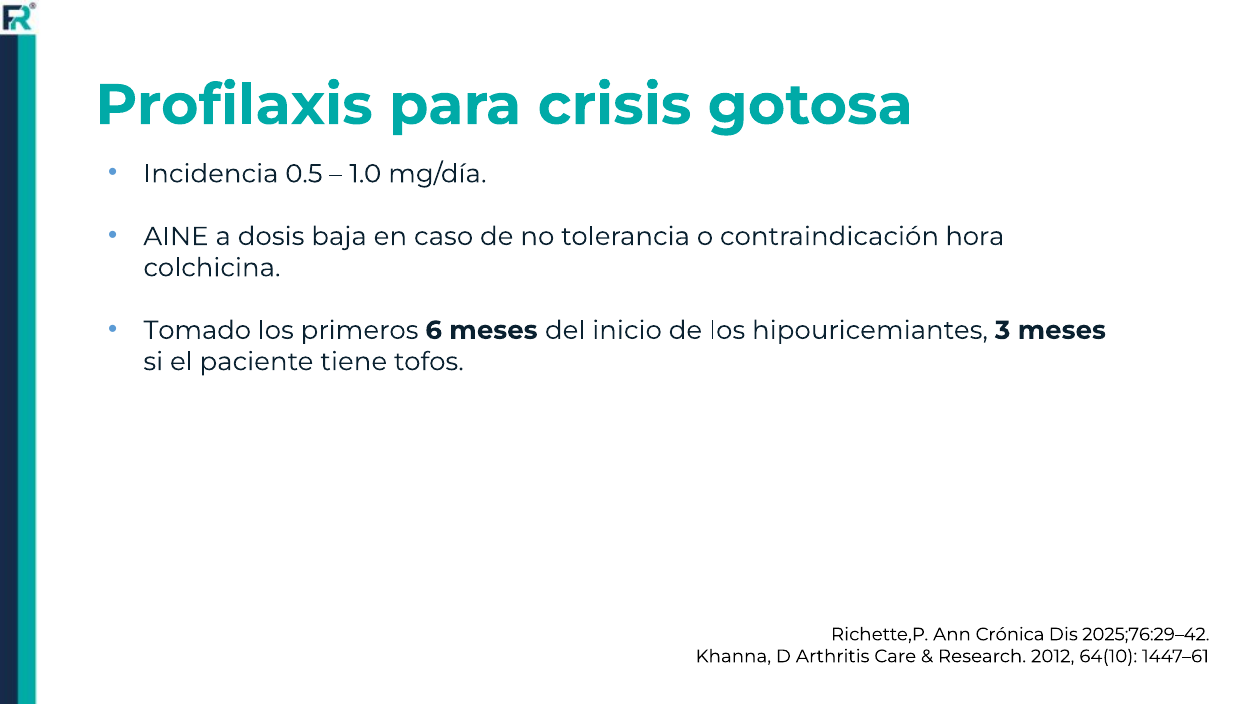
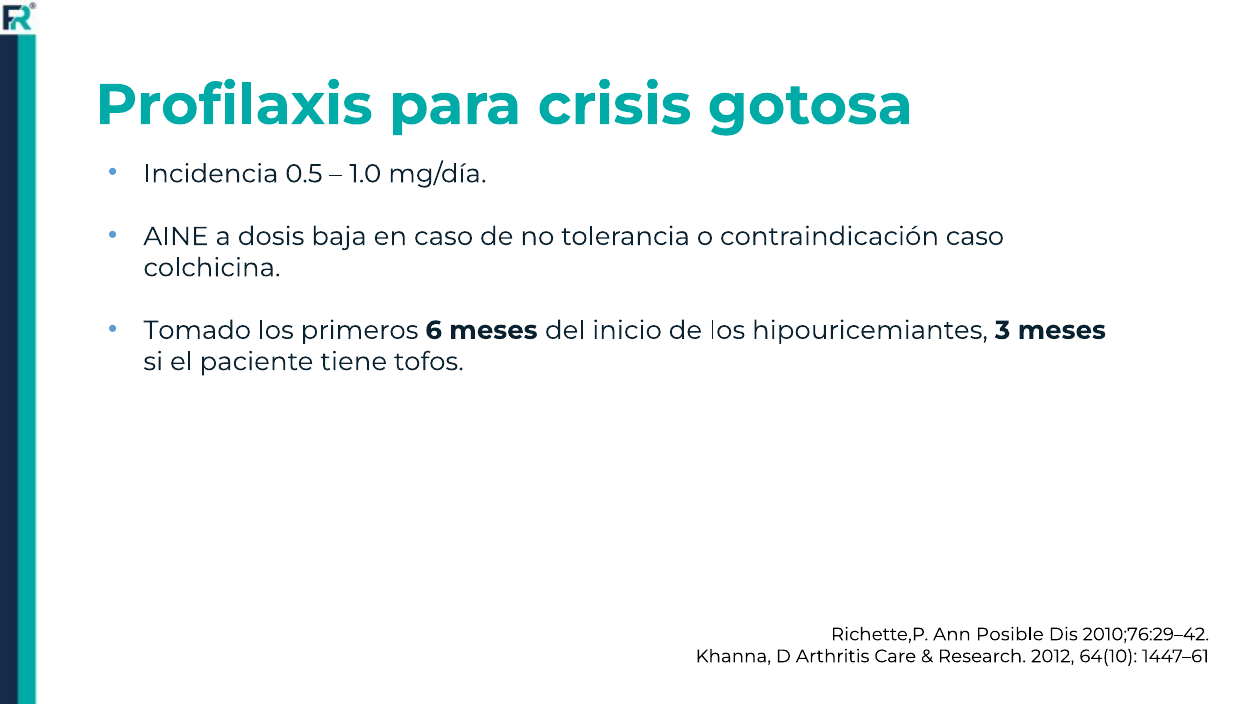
contraindicación hora: hora -> caso (975, 236)
Crónica: Crónica -> Posible (1010, 635)
2025;76:29–42: 2025;76:29–42 -> 2010;76:29–42 (1146, 635)
